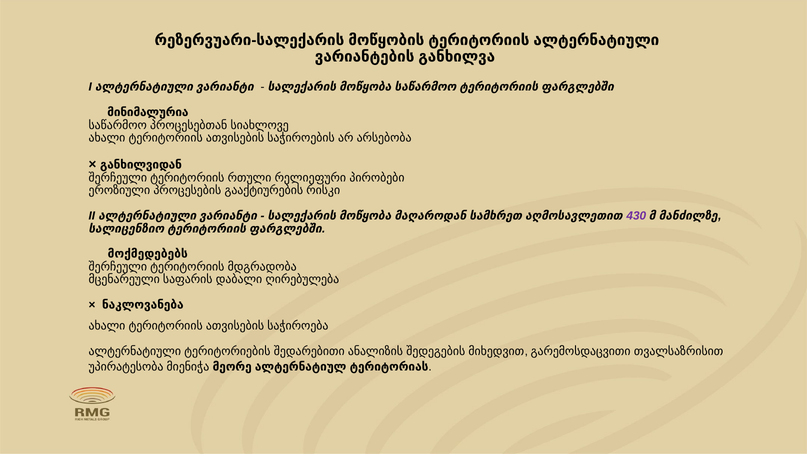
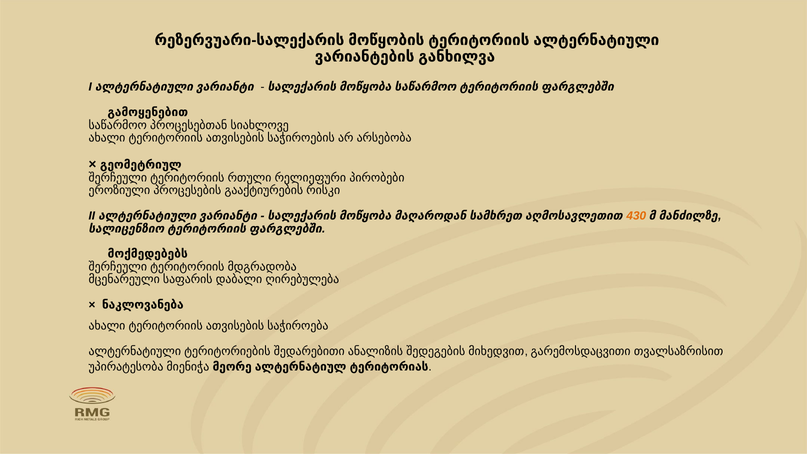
მინიმალურია: მინიმალურია -> გამოყენებით (148, 112)
განხილვიდან: განხილვიდან -> გეომეტრიულ (141, 165)
430 colour: purple -> orange (636, 216)
